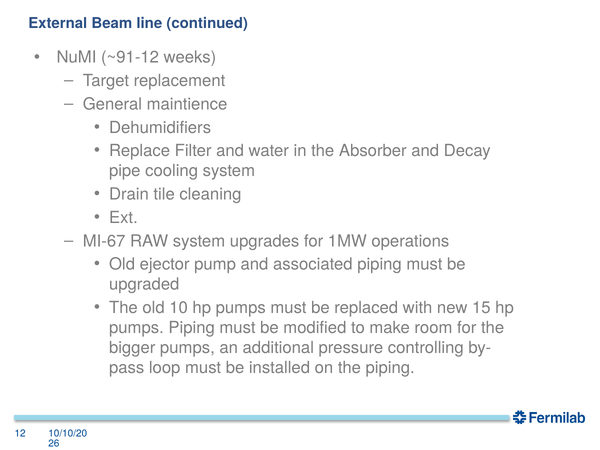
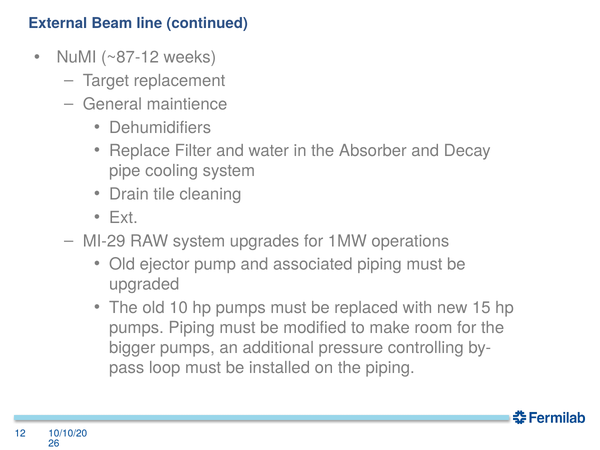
~91-12: ~91-12 -> ~87-12 (130, 57)
MI-67: MI-67 -> MI-29 (104, 241)
